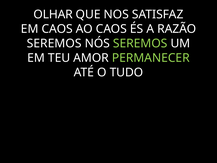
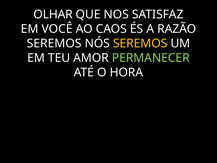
EM CAOS: CAOS -> VOCÊ (57, 29)
SEREMOS colour: light green -> yellow (140, 43)
TUDO: TUDO -> HORA (126, 72)
